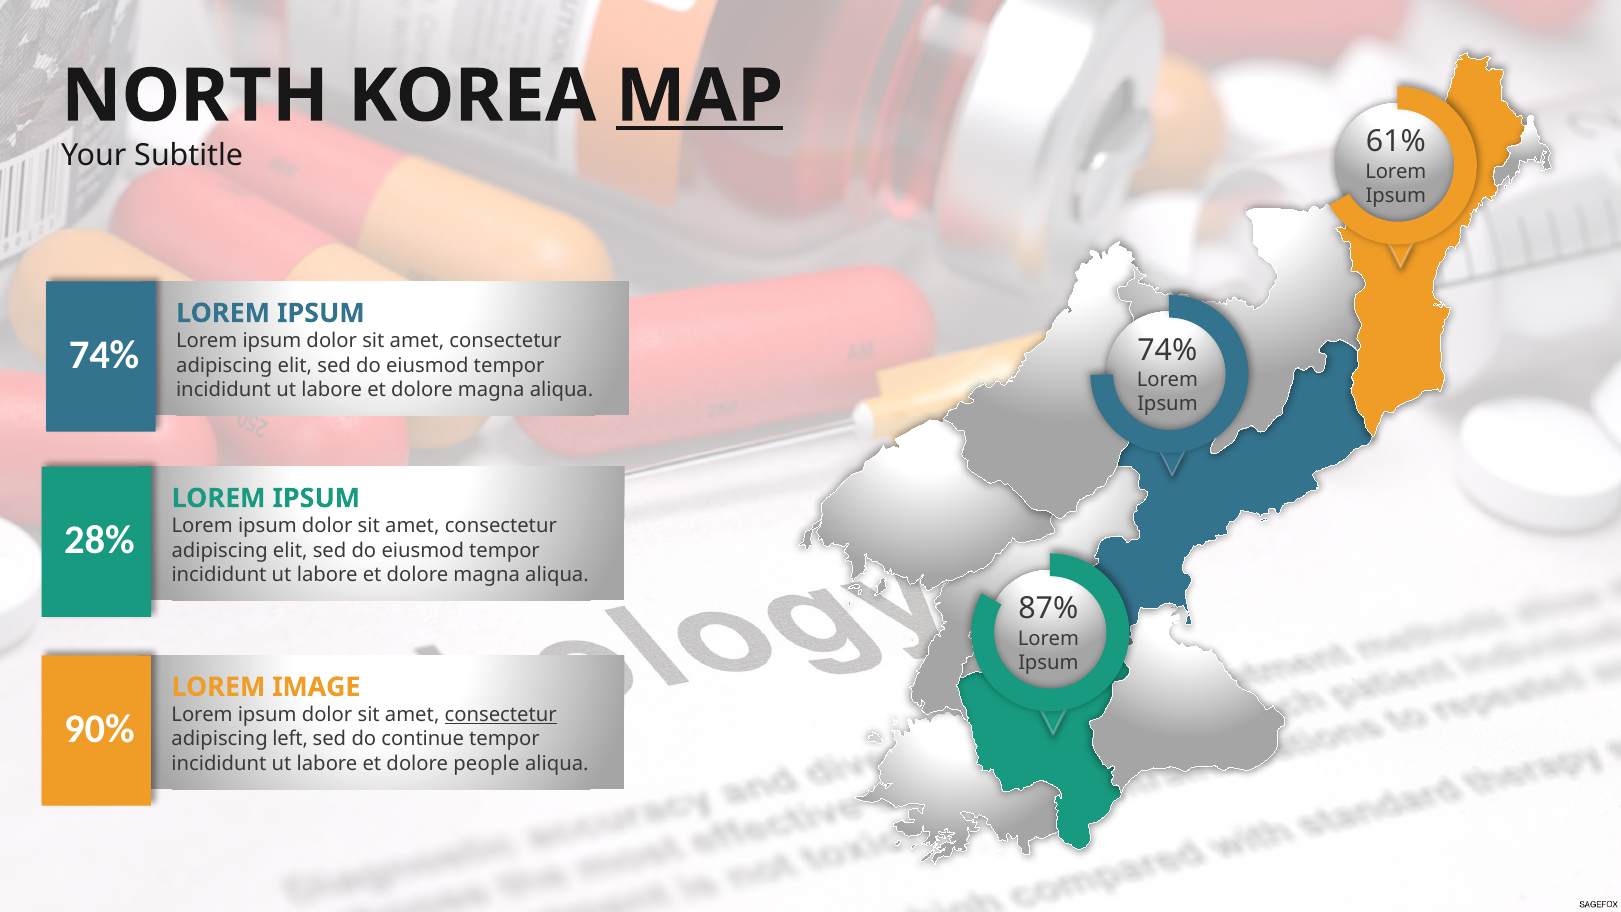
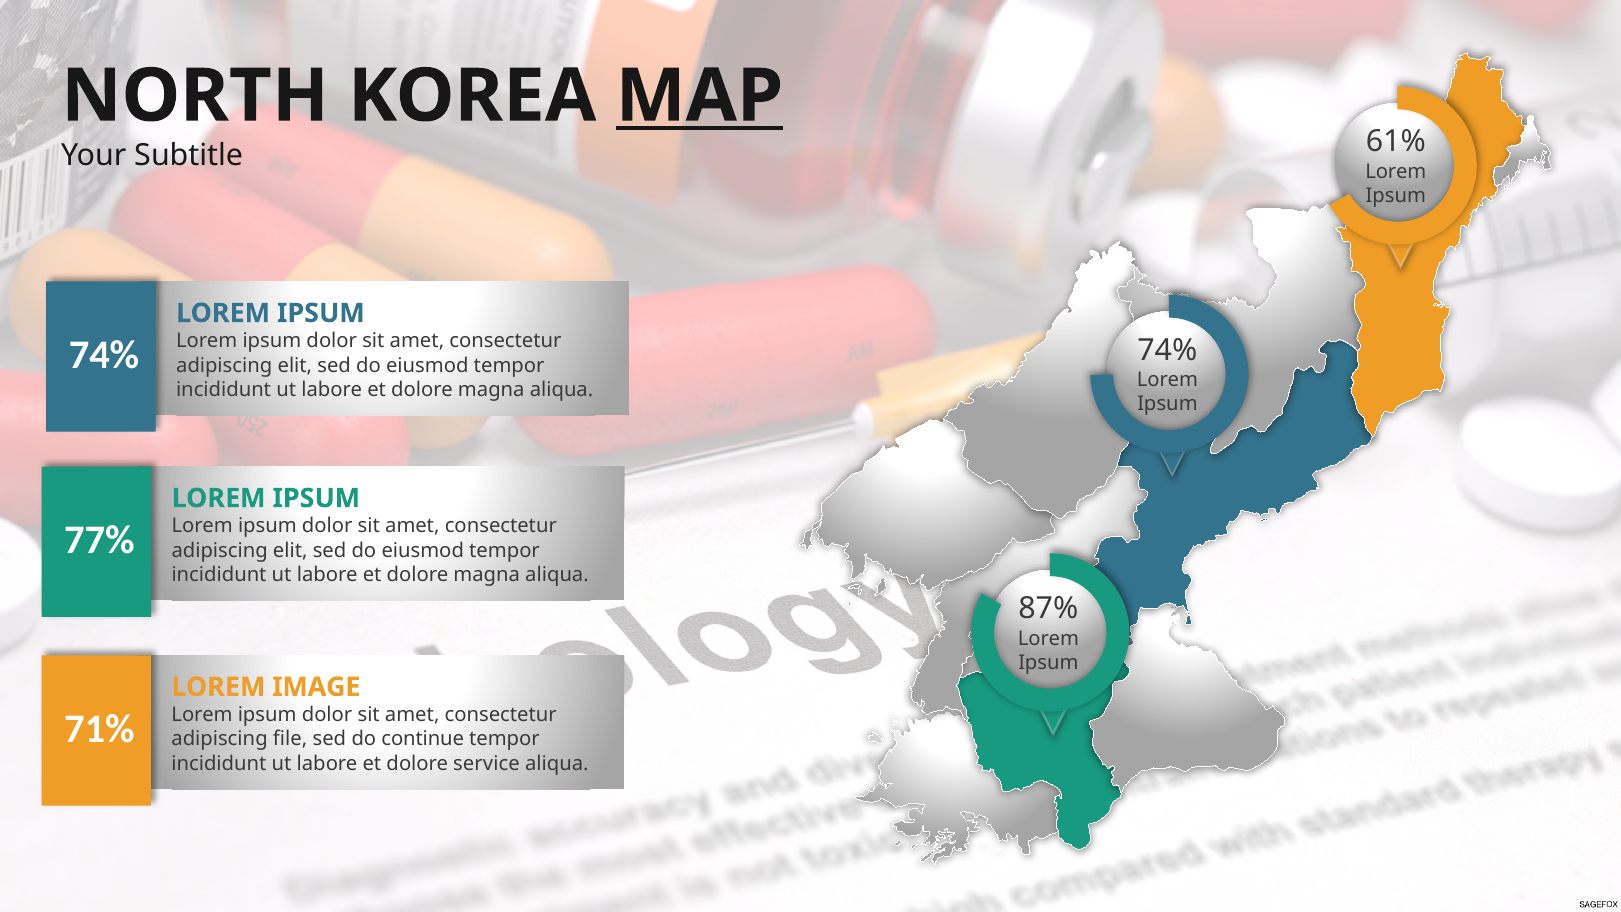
28%: 28% -> 77% (99, 540)
consectetur underline: present -> none (501, 715)
90%: 90% -> 71% (99, 729)
left: left -> file (290, 739)
people: people -> service (486, 763)
